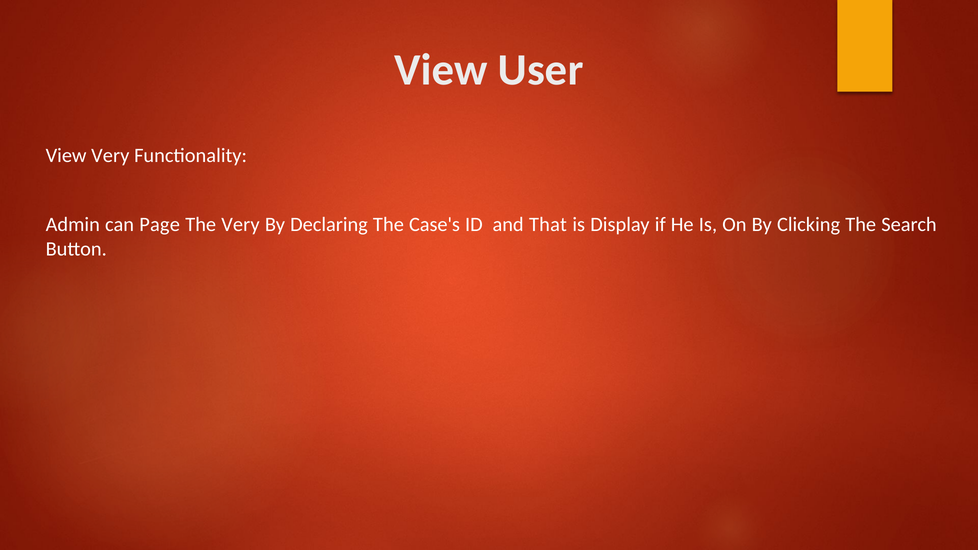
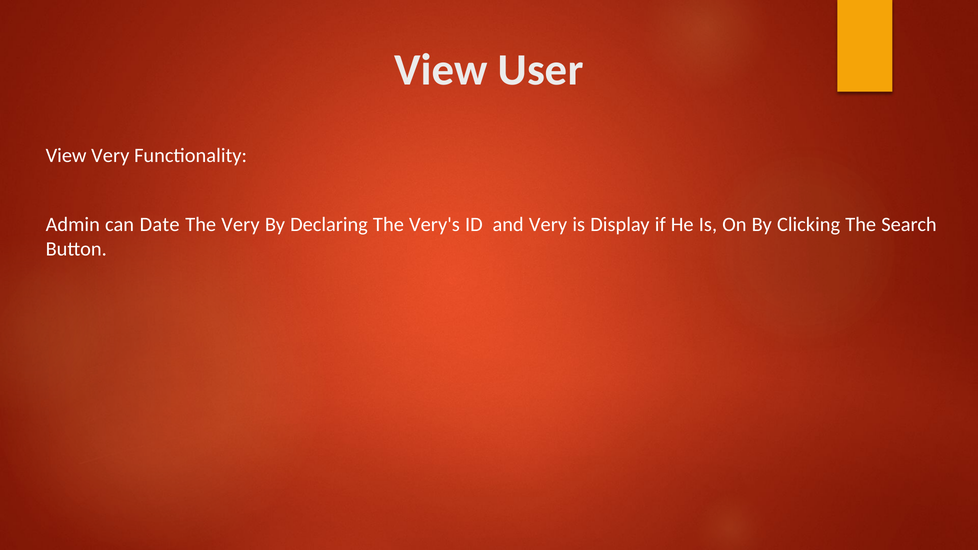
Page: Page -> Date (160, 225)
Case's: Case's -> Very's (434, 225)
and That: That -> Very (548, 225)
